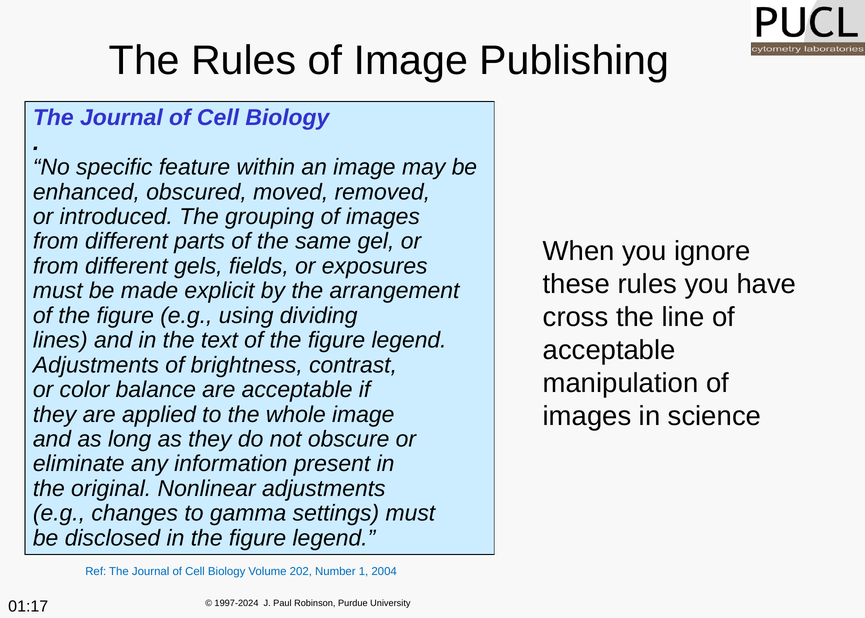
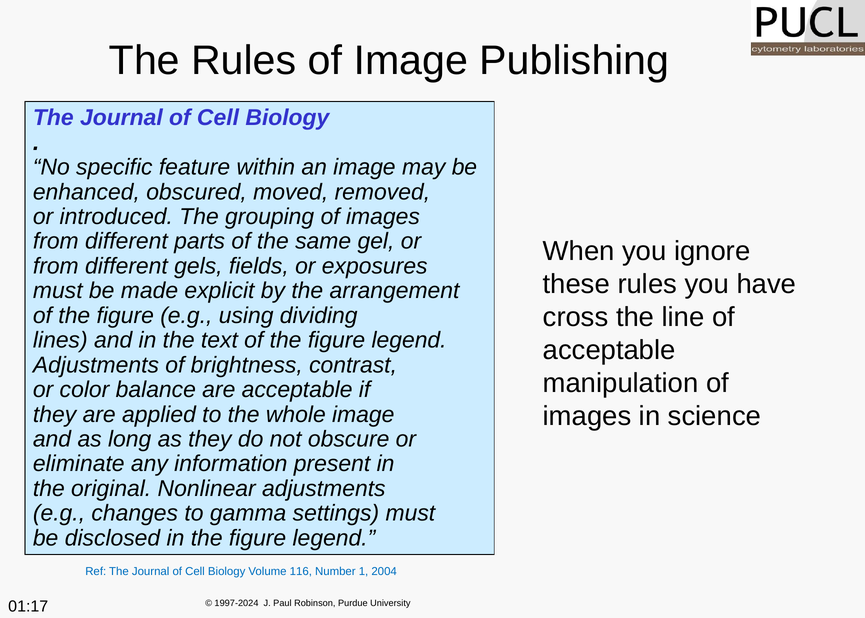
202: 202 -> 116 (301, 571)
